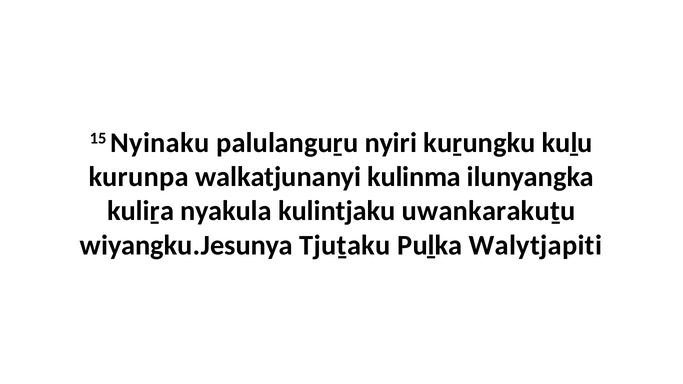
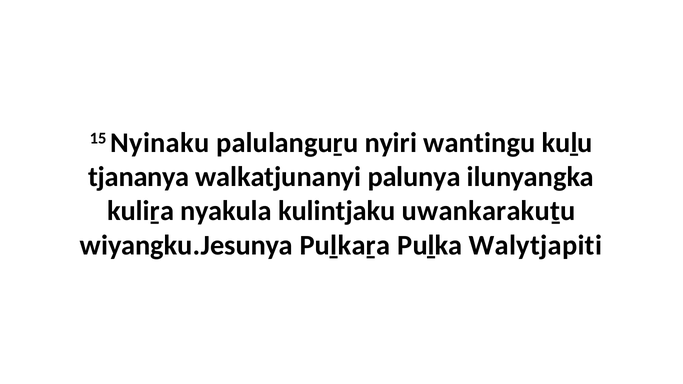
kuṟungku: kuṟungku -> wantingu (479, 143)
kurunpa: kurunpa -> tjananya (139, 177)
kulinma: kulinma -> palunya (414, 177)
Tjuṯaku: Tjuṯaku -> Puḻkaṟa (345, 245)
